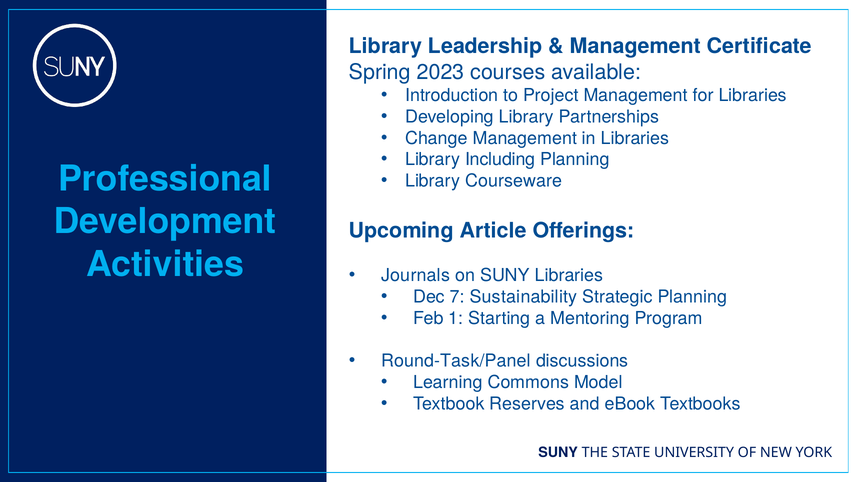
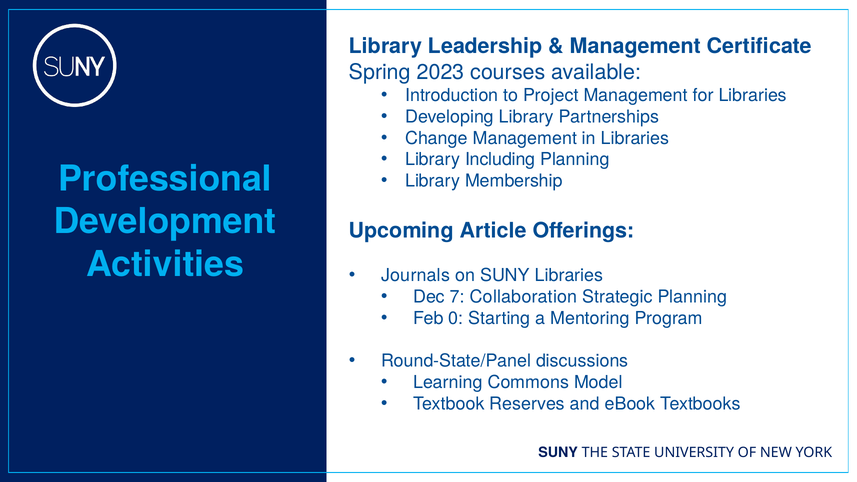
Courseware: Courseware -> Membership (514, 181)
Sustainability: Sustainability -> Collaboration (524, 297)
1: 1 -> 0 (456, 318)
Round-Task/Panel: Round-Task/Panel -> Round-State/Panel (456, 361)
